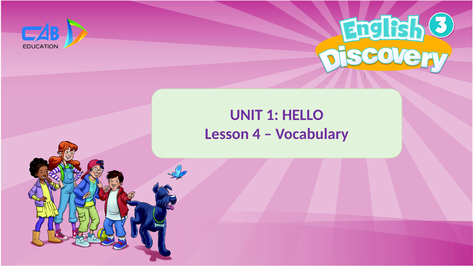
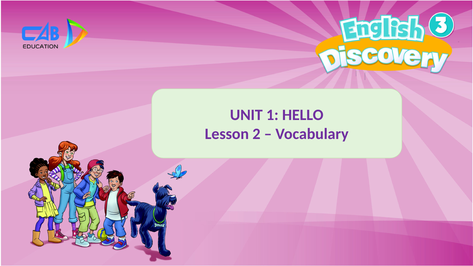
4: 4 -> 2 (256, 134)
